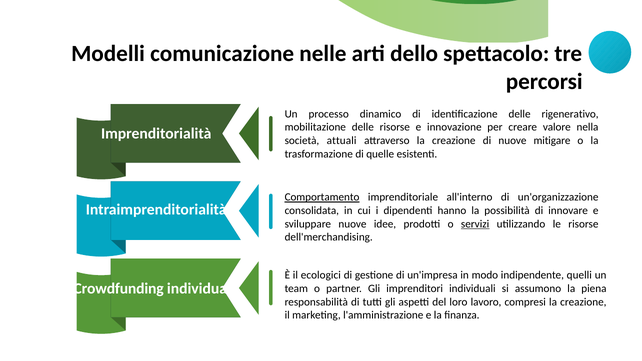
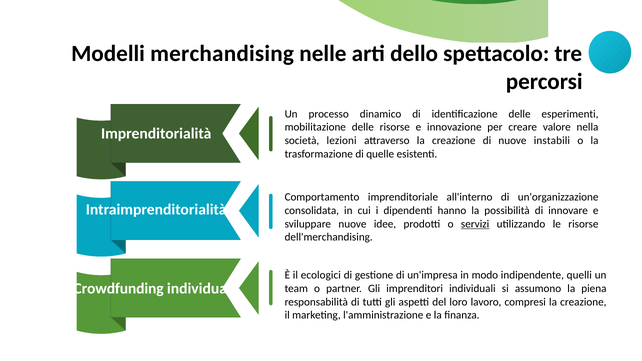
comunicazione: comunicazione -> merchandising (222, 54)
rigenerativo: rigenerativo -> esperimenti (570, 114)
attuali: attuali -> lezioni (342, 141)
mitigare: mitigare -> instabili (552, 141)
Comportamento underline: present -> none (322, 197)
